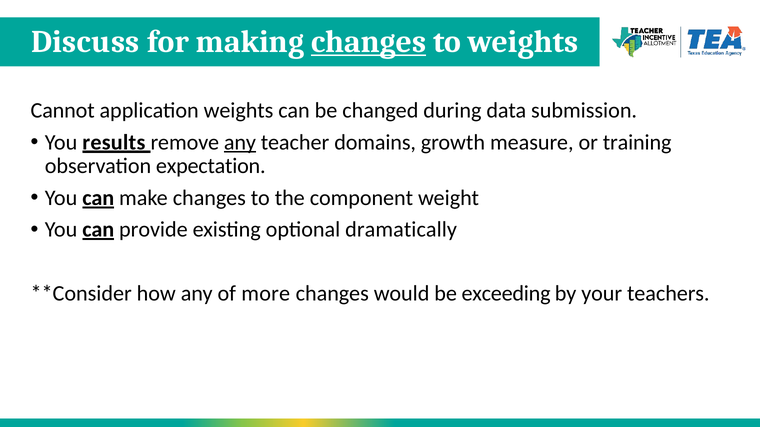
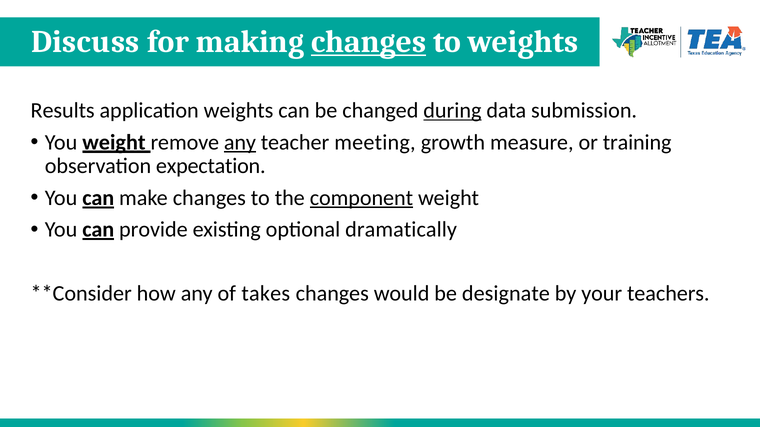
Cannot: Cannot -> Results (63, 111)
during underline: none -> present (452, 111)
You results: results -> weight (114, 142)
domains: domains -> meeting (375, 142)
component underline: none -> present (361, 198)
more: more -> takes (266, 294)
exceeding: exceeding -> designate (506, 294)
